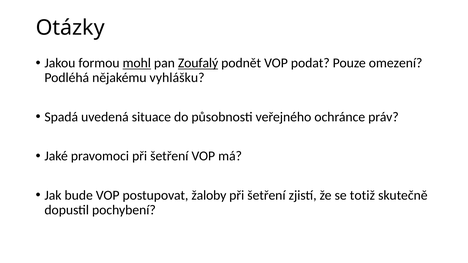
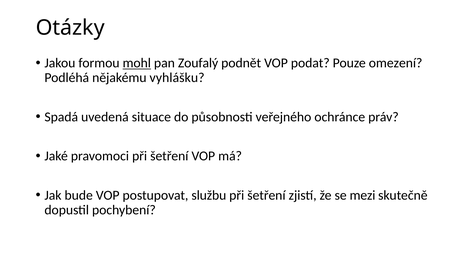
Zoufalý underline: present -> none (198, 63)
žaloby: žaloby -> službu (209, 195)
totiž: totiž -> mezi (363, 195)
